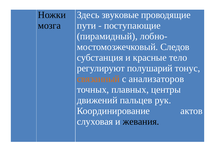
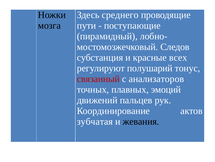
звуковые: звуковые -> среднего (120, 15)
тело: тело -> всех (178, 57)
связанный colour: orange -> red (98, 79)
центры: центры -> эмоций (166, 89)
слуховая: слуховая -> зубчатая (95, 121)
